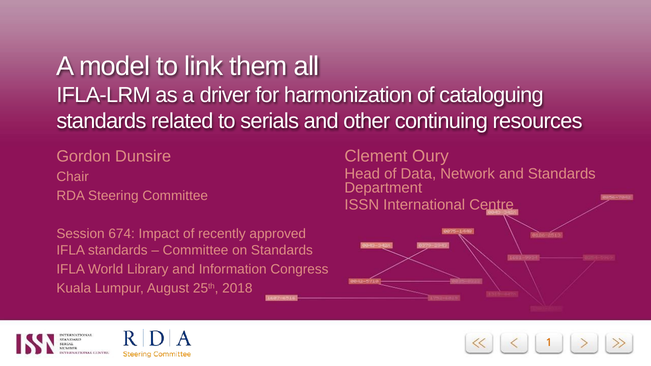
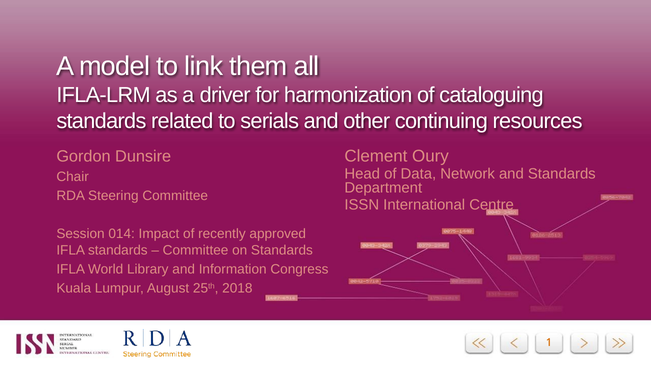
674: 674 -> 014 (122, 234)
